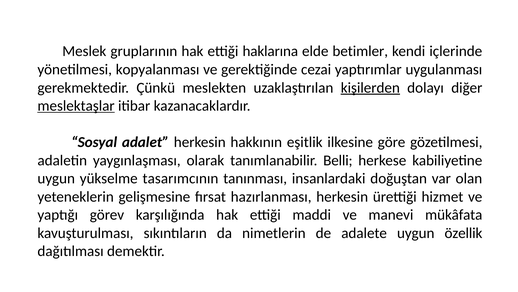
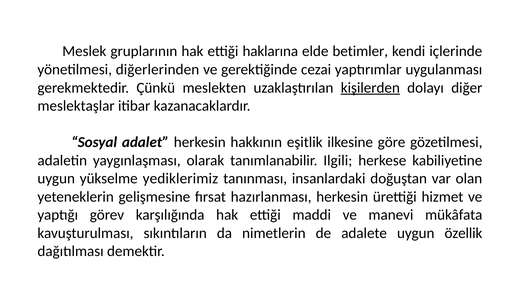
kopyalanması: kopyalanması -> diğerlerinden (157, 69)
meslektaşlar underline: present -> none (76, 106)
Belli: Belli -> Ilgili (338, 160)
tasarımcının: tasarımcının -> yediklerimiz (180, 178)
